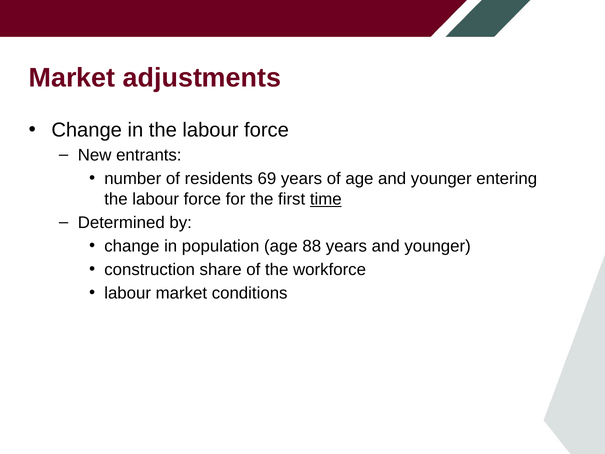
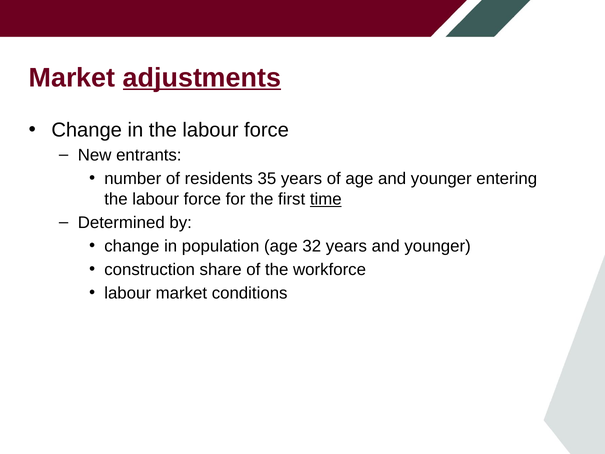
adjustments underline: none -> present (202, 78)
69: 69 -> 35 (267, 179)
88: 88 -> 32 (312, 246)
